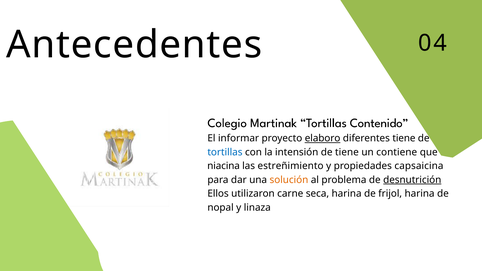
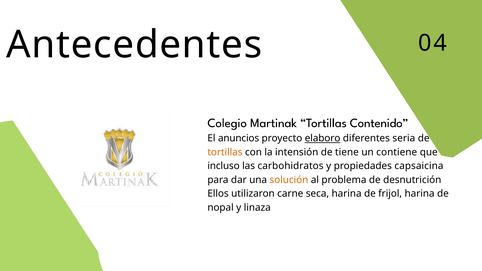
informar: informar -> anuncios (239, 138)
diferentes tiene: tiene -> seria (404, 138)
tortillas colour: blue -> orange (225, 152)
niacina: niacina -> incluso (224, 166)
estreñimiento: estreñimiento -> carbohidratos (291, 166)
desnutrición underline: present -> none (412, 180)
